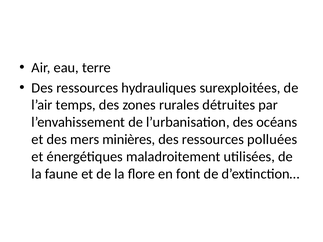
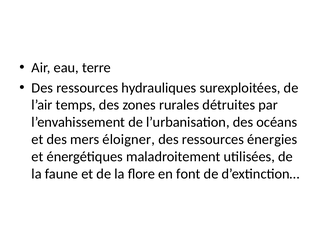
minières: minières -> éloigner (129, 140)
polluées: polluées -> énergies (272, 140)
